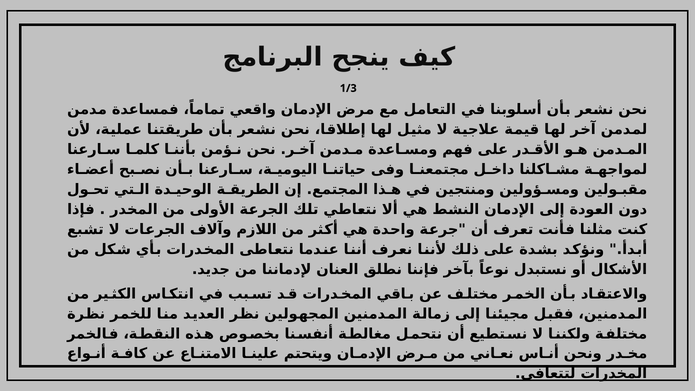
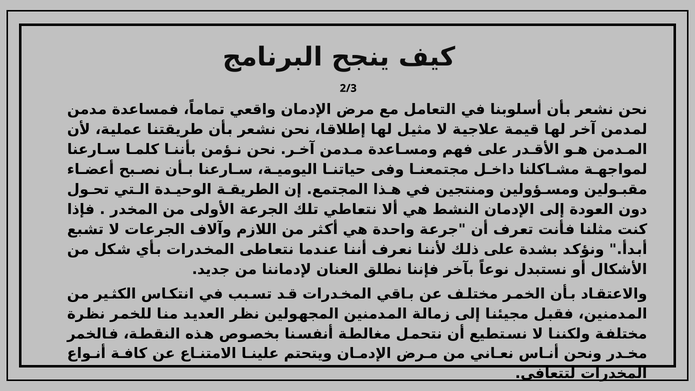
1/3: 1/3 -> 2/3 (348, 88)
